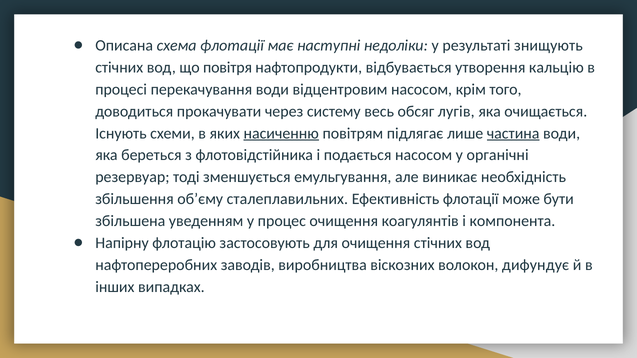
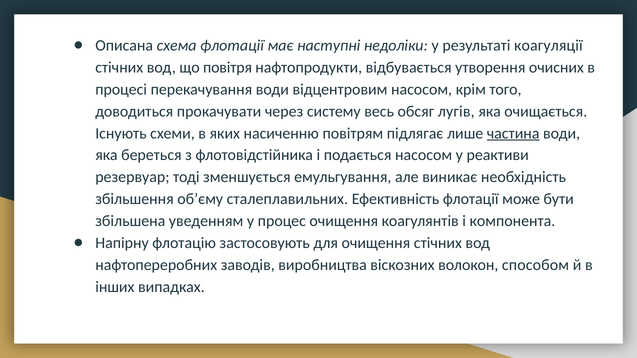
знищують: знищують -> коагуляції (548, 46)
кальцію: кальцію -> очисних (556, 67)
насиченню underline: present -> none (281, 133)
органічні: органічні -> реактиви (498, 155)
дифундує: дифундує -> способом (536, 265)
